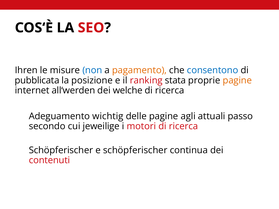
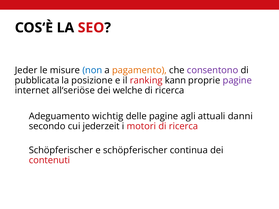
Ihren: Ihren -> Jeder (26, 70)
consentono colour: blue -> purple (213, 70)
stata: stata -> kann (175, 80)
pagine colour: orange -> purple (237, 80)
all‘werden: all‘werden -> all‘seriöse (73, 90)
passo: passo -> danni (240, 116)
jeweilige: jeweilige -> jederzeit (101, 126)
